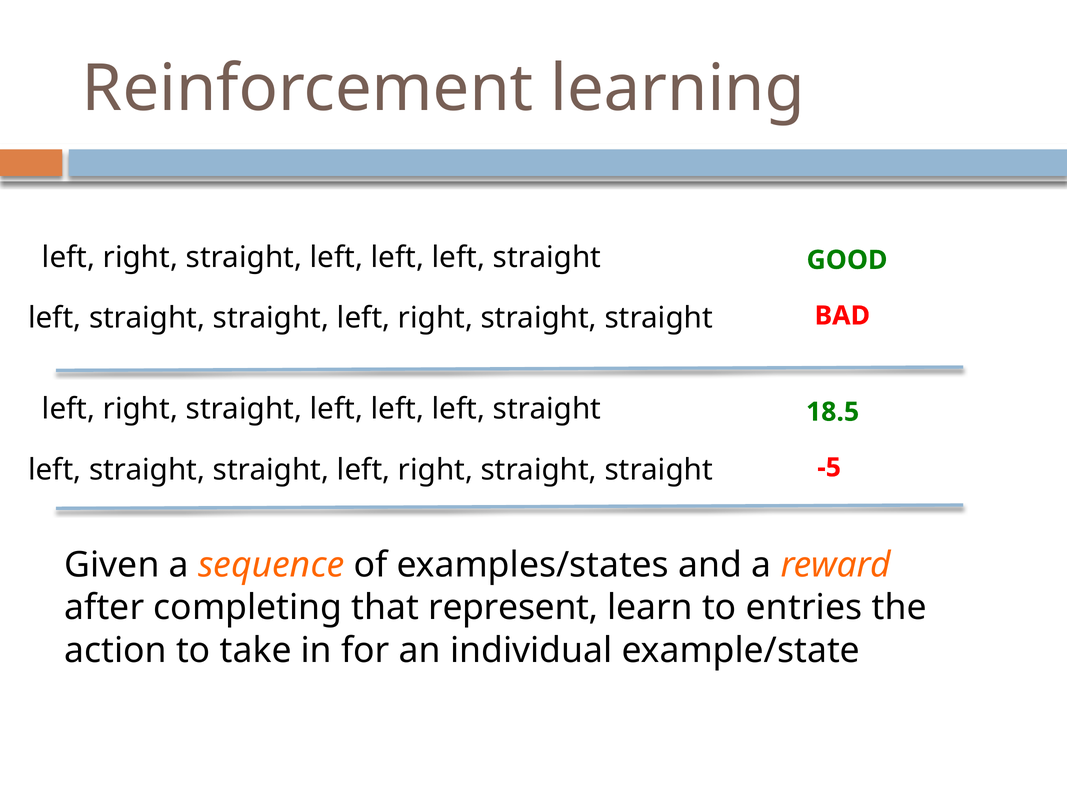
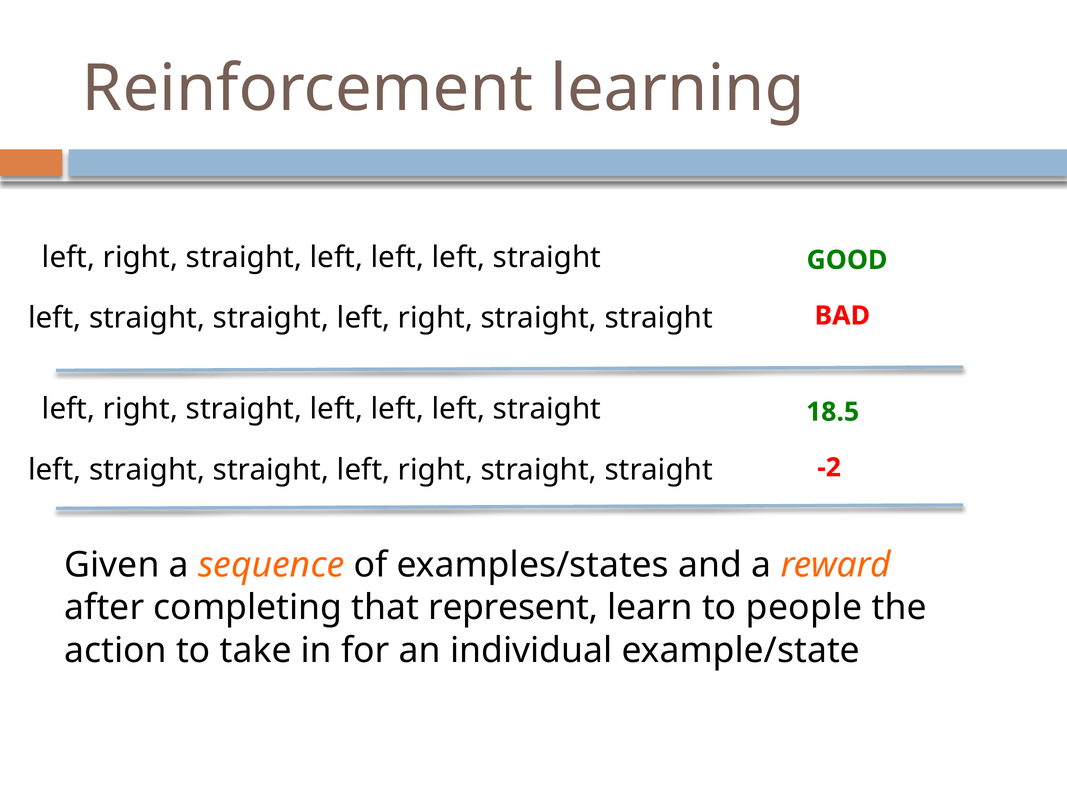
-5: -5 -> -2 (829, 468)
entries: entries -> people (804, 608)
